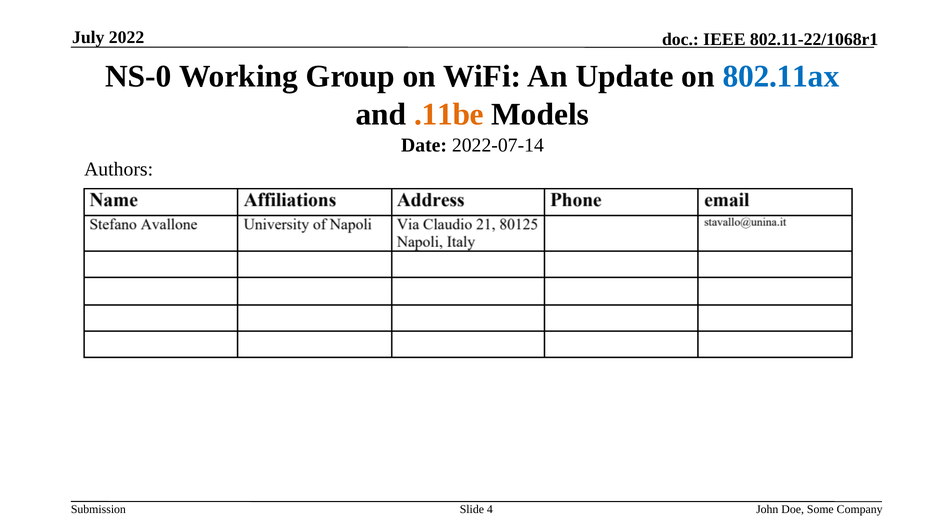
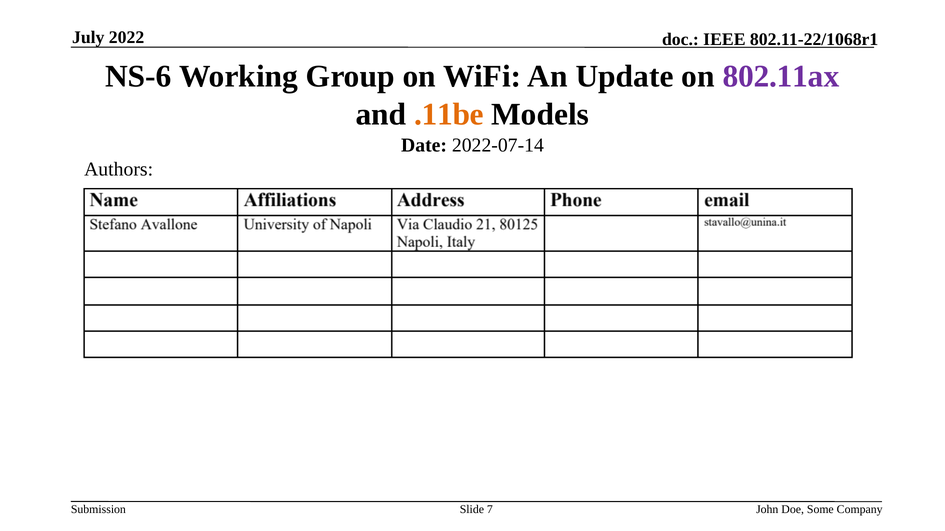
NS-0: NS-0 -> NS-6 (138, 77)
802.11ax colour: blue -> purple (781, 77)
4: 4 -> 7 (490, 510)
